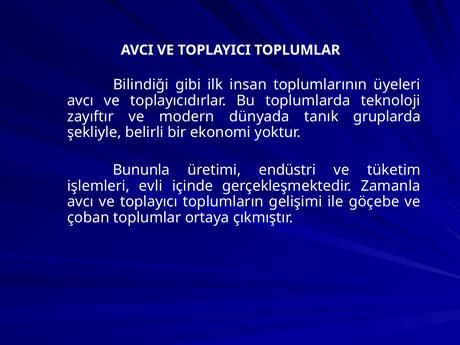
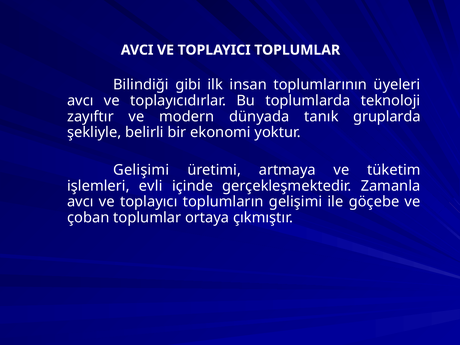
Bununla: Bununla -> Gelişimi (141, 170)
endüstri: endüstri -> artmaya (287, 170)
